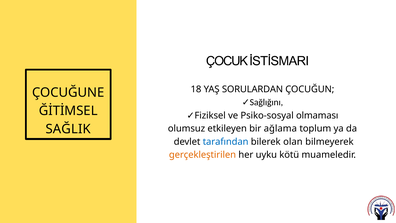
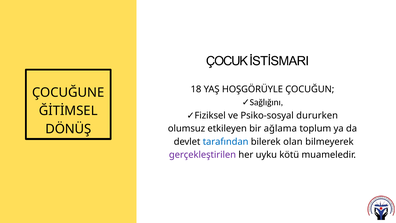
SORULARDAN: SORULARDAN -> HOŞGÖRÜYLE (252, 89)
olmaması: olmaması -> dururken (317, 115)
SAĞLIK: SAĞLIK -> DÖNÜŞ (68, 129)
gerçekleştirilen colour: orange -> purple (202, 155)
